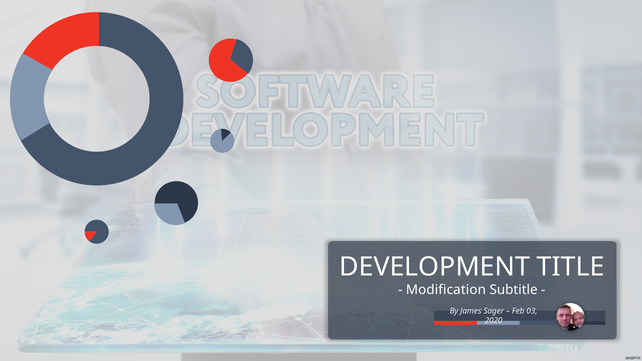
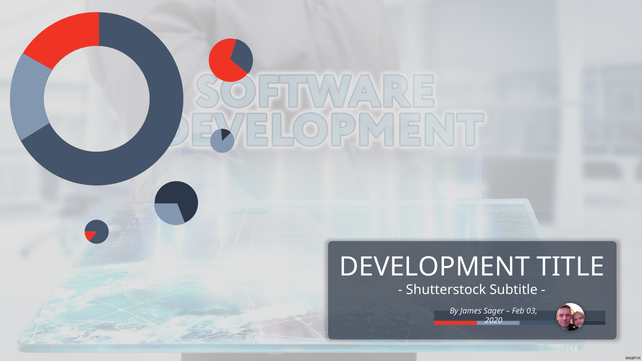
Modification: Modification -> Shutterstock (446, 290)
